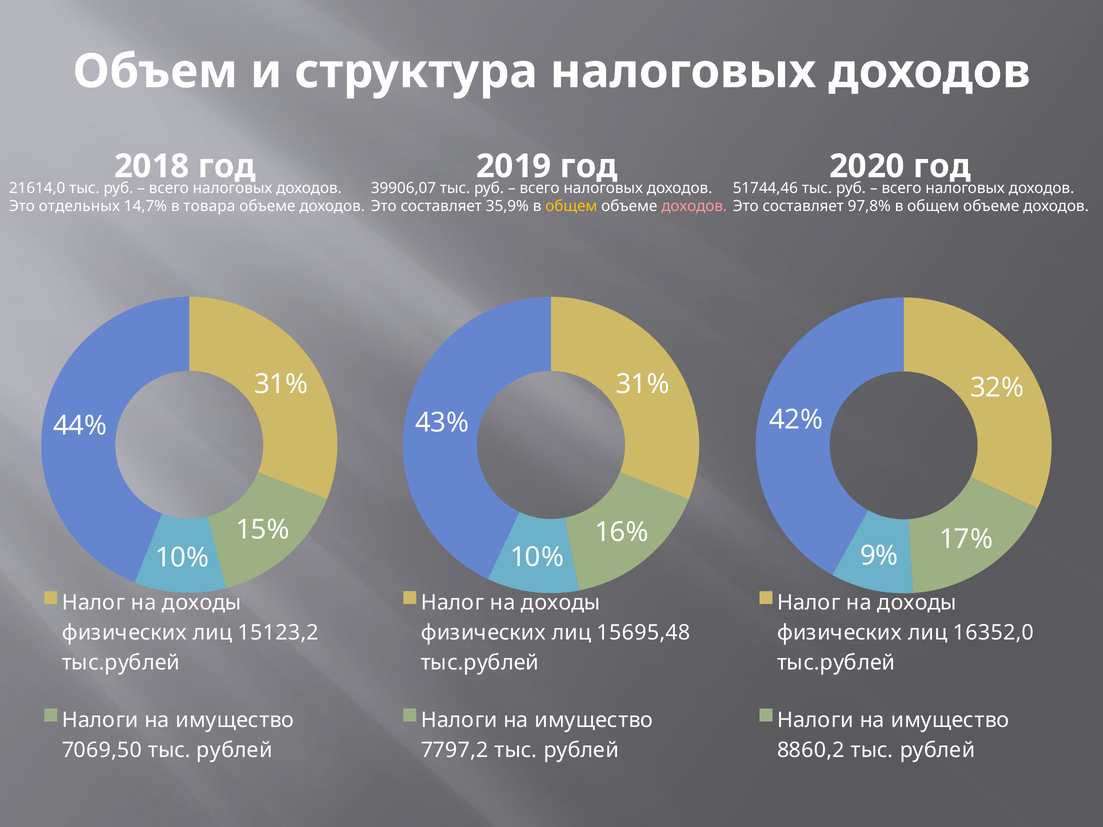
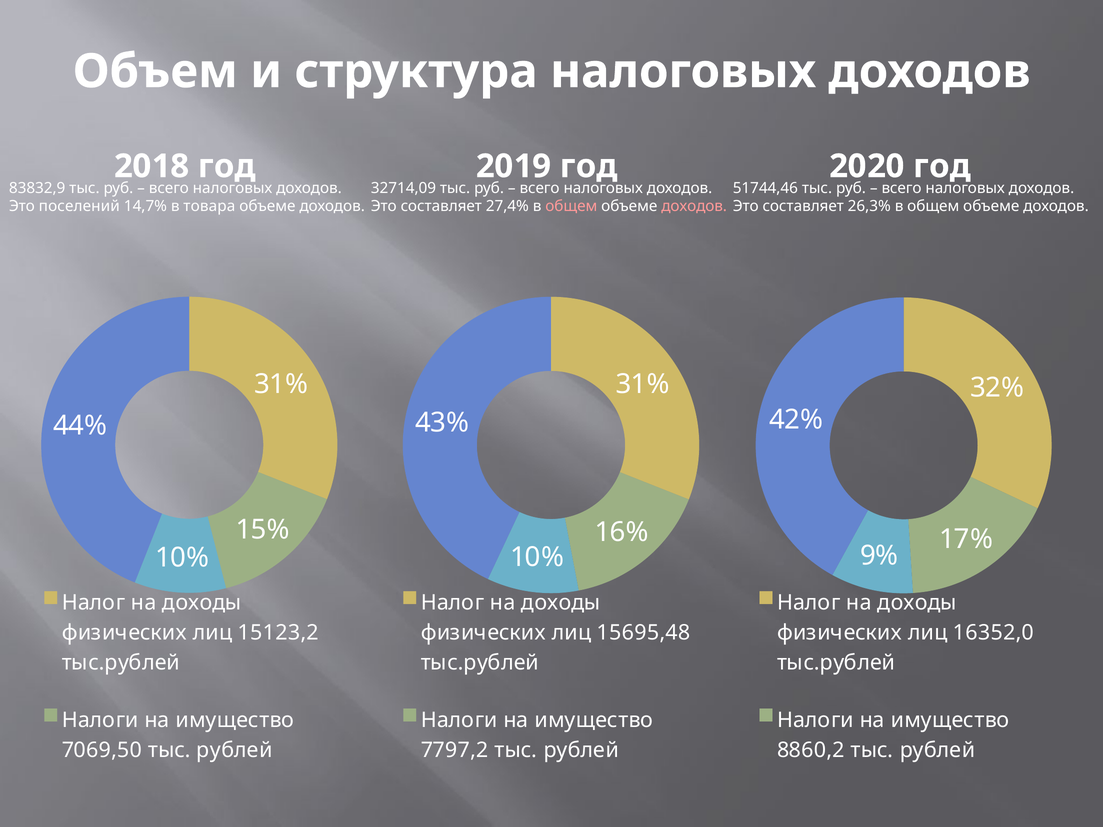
21614,0: 21614,0 -> 83832,9 (37, 188)
39906,07: 39906,07 -> 32714,09 (403, 188)
отдельных: отдельных -> поселений (79, 206)
35,9%: 35,9% -> 27,4% (507, 206)
общем colour: yellow -> pink (571, 206)
97,8%: 97,8% -> 26,3% (869, 206)
